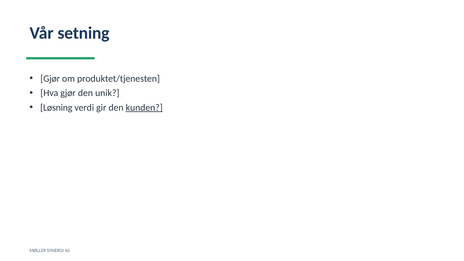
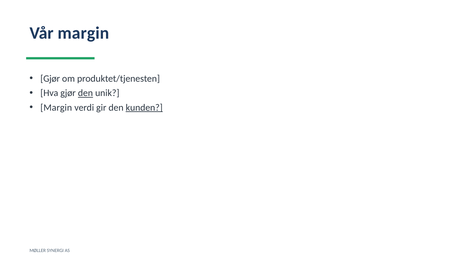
Vår setning: setning -> margin (83, 33)
den underline: none -> present (85, 93)
Løsning: Løsning -> Margin (56, 108)
